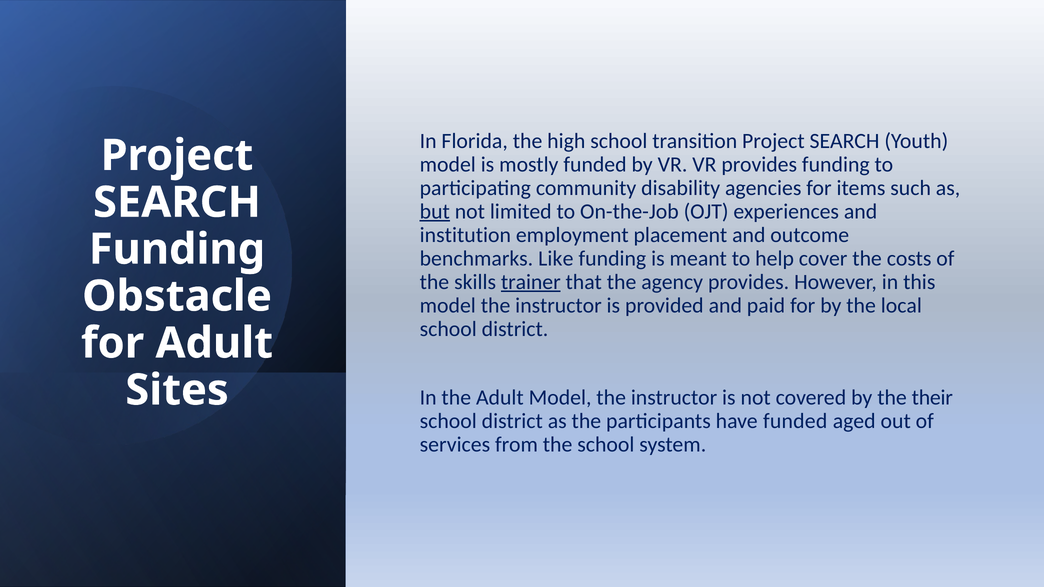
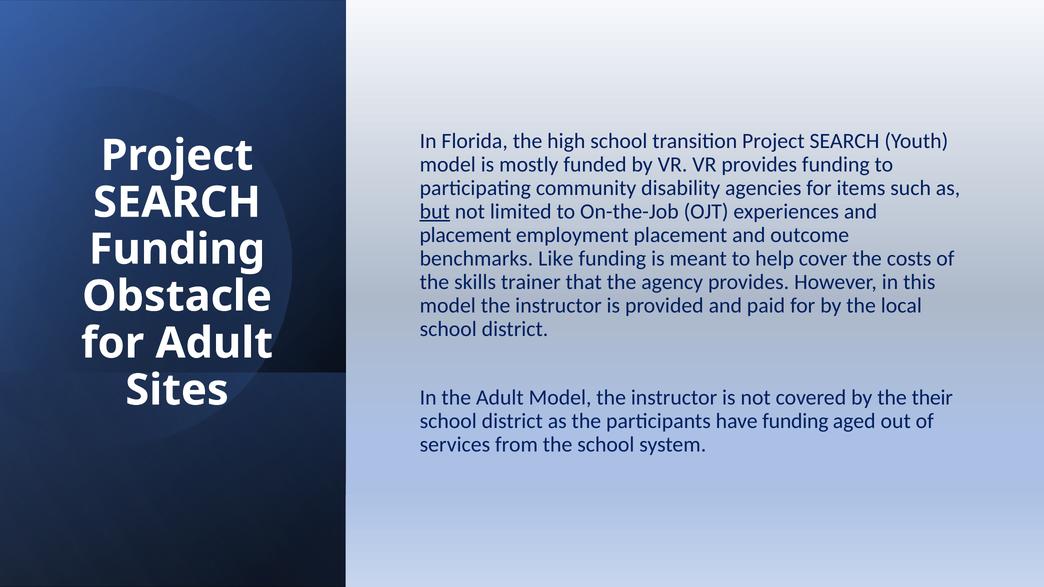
institution: institution -> placement (465, 235)
trainer underline: present -> none (531, 282)
have funded: funded -> funding (795, 421)
